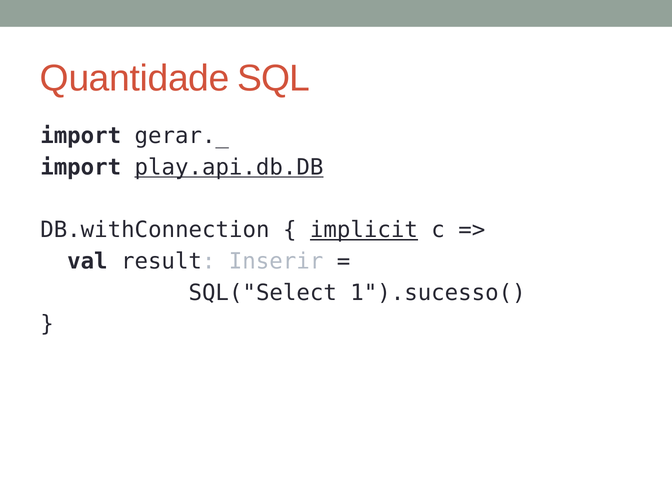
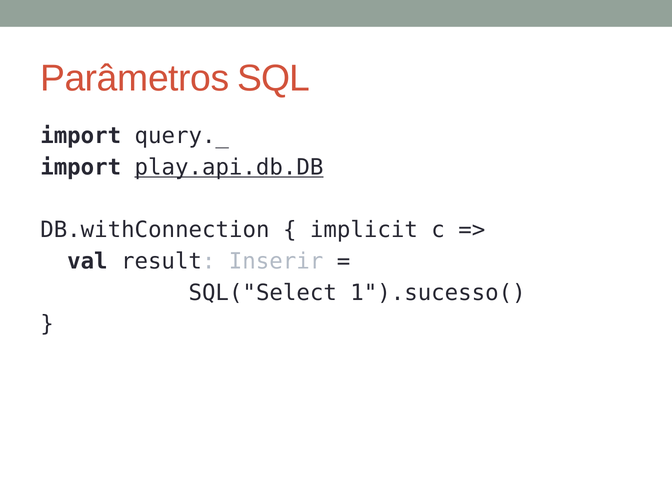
Quantidade: Quantidade -> Parâmetros (135, 78)
gerar._: gerar._ -> query._ (182, 136)
implicit underline: present -> none (364, 230)
